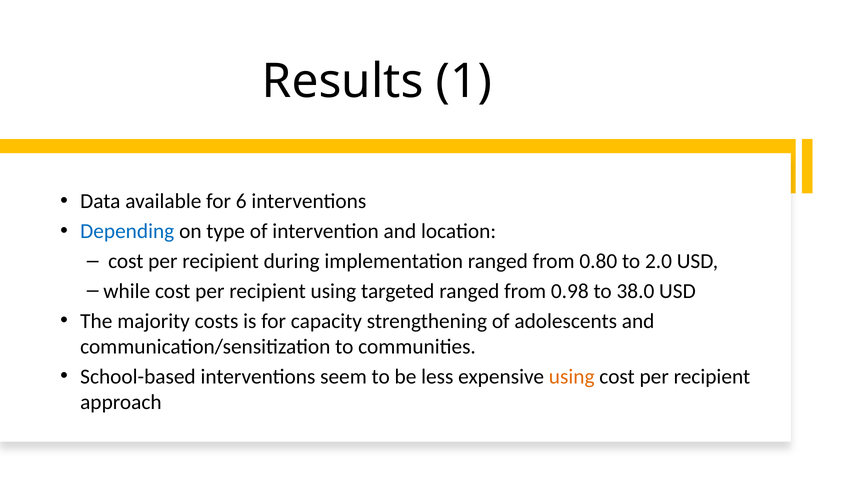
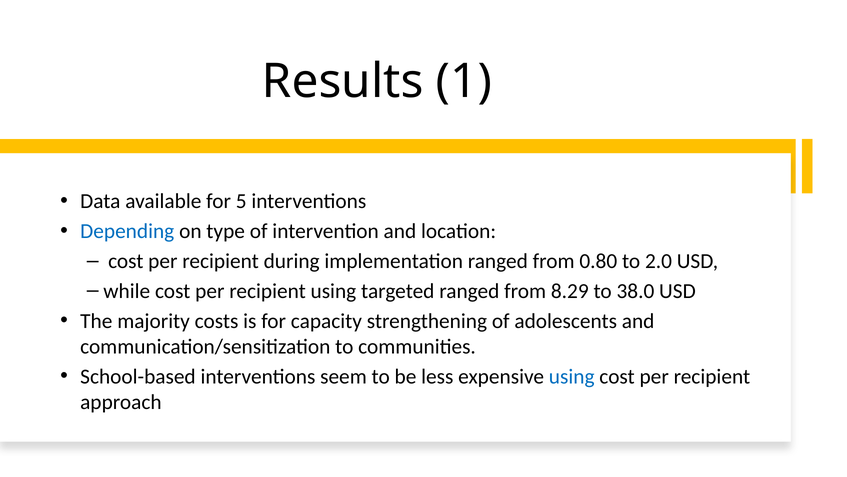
6: 6 -> 5 (241, 201)
0.98: 0.98 -> 8.29 (570, 291)
using colour: orange -> blue (572, 376)
